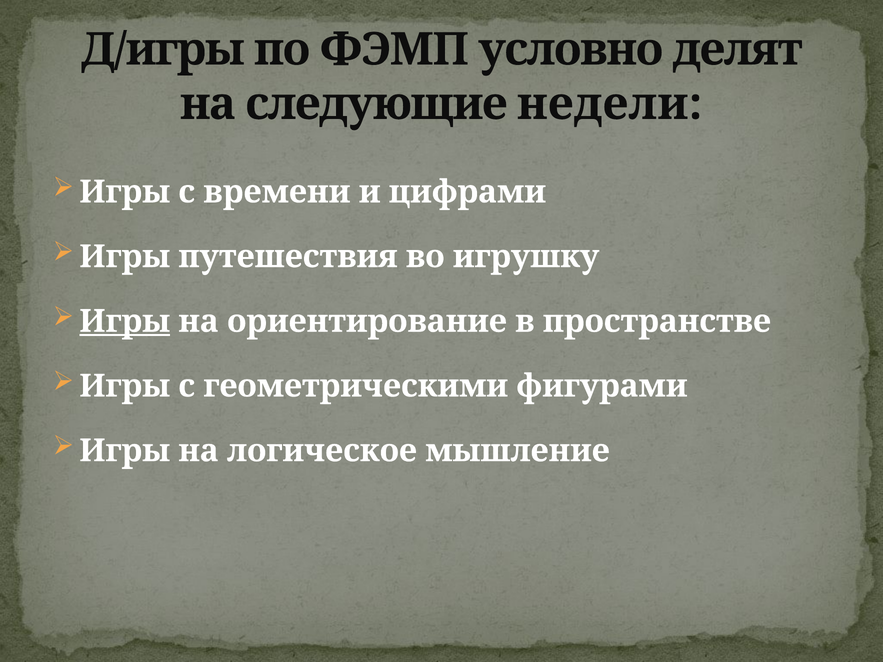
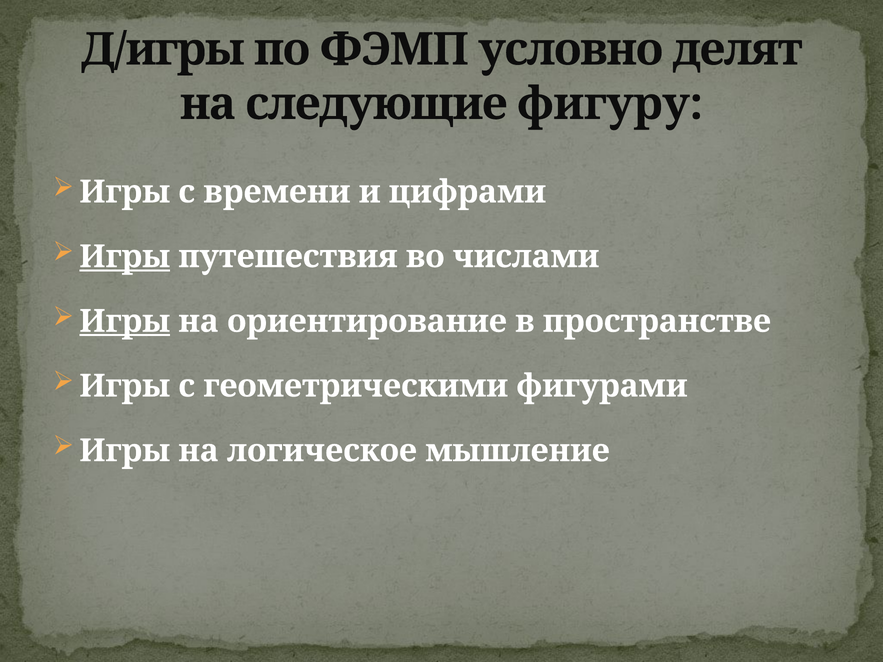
недели: недели -> фигуру (610, 104)
Игры underline: none -> present (125, 257)
игрушку: игрушку -> числами (526, 257)
